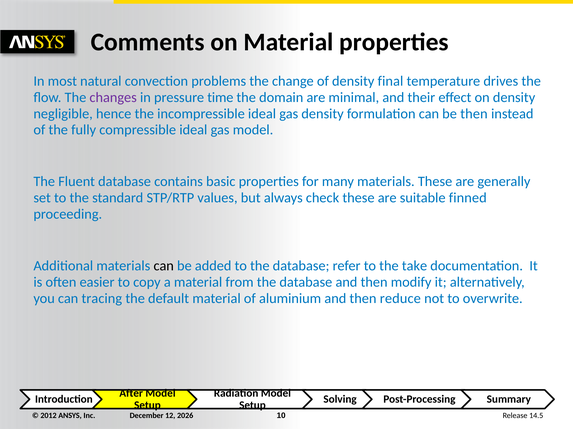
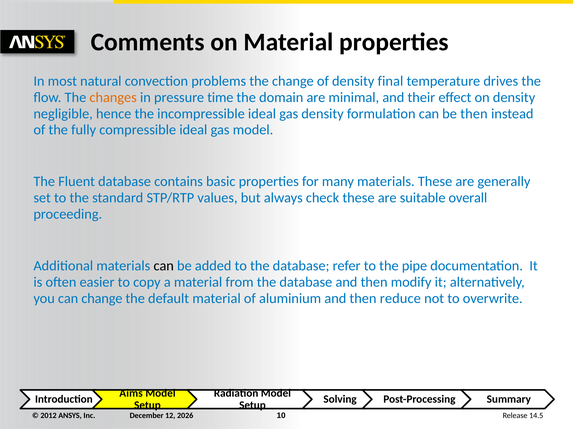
changes colour: purple -> orange (113, 97)
finned: finned -> overall (468, 198)
take: take -> pipe (415, 266)
can tracing: tracing -> change (102, 299)
After: After -> Aims (131, 394)
